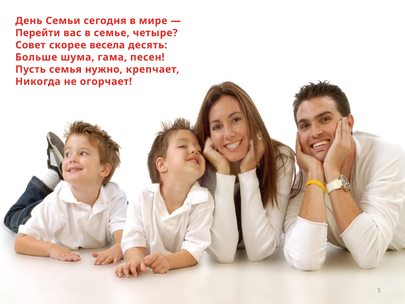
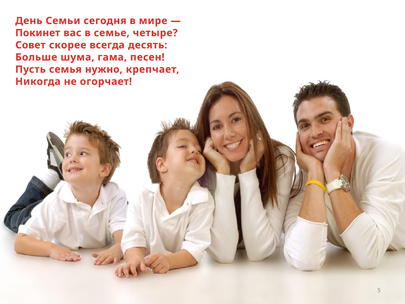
Перейти: Перейти -> Покинет (38, 33)
весела: весела -> всегда (107, 45)
